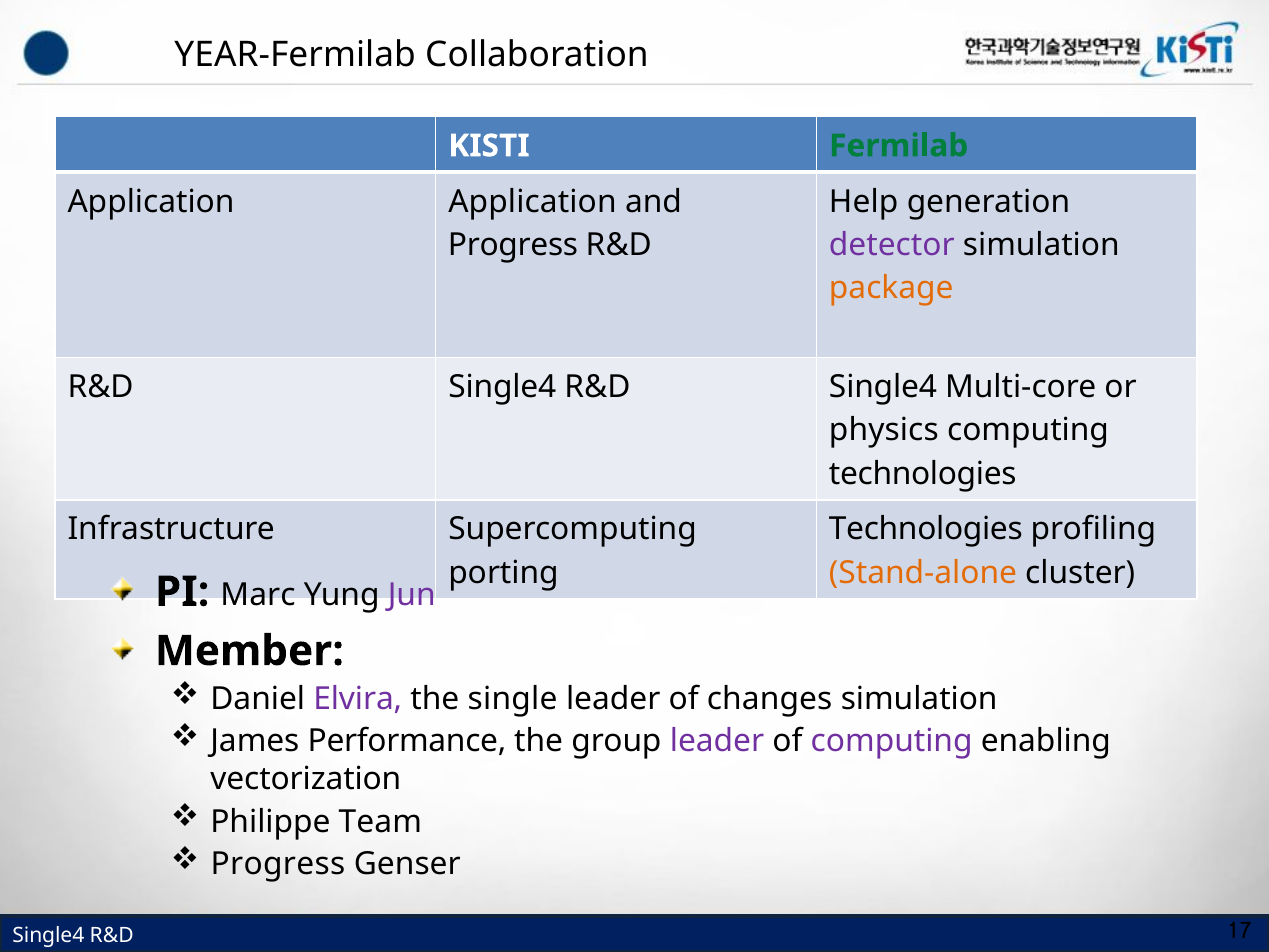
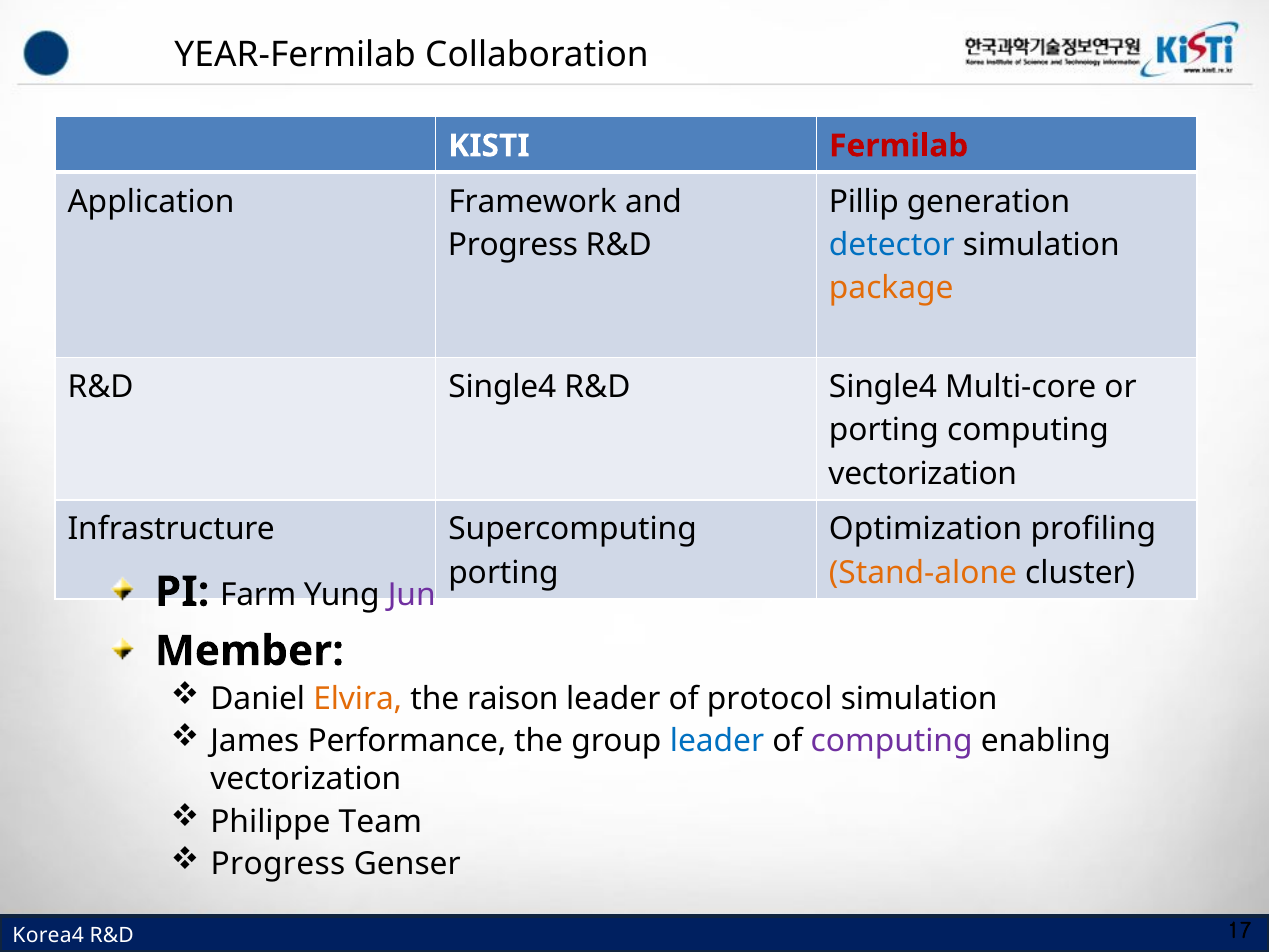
Fermilab colour: green -> red (899, 146)
Application Application: Application -> Framework (533, 202)
Help: Help -> Pillip (864, 202)
detector colour: purple -> blue (892, 245)
physics: physics -> porting (884, 430)
technologies: technologies -> vectorization (923, 473)
Technologies: Technologies -> Optimization (926, 529)
Marc: Marc -> Farm (258, 595)
Elvira colour: purple -> orange (358, 699)
single: single -> raison (513, 699)
changes: changes -> protocol (770, 699)
leader colour: purple -> blue (717, 741)
Single4: Single4 -> Korea4 (48, 935)
